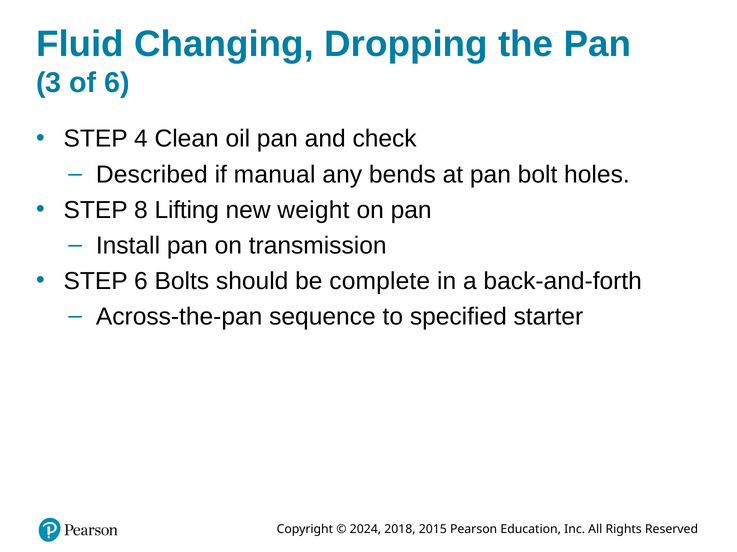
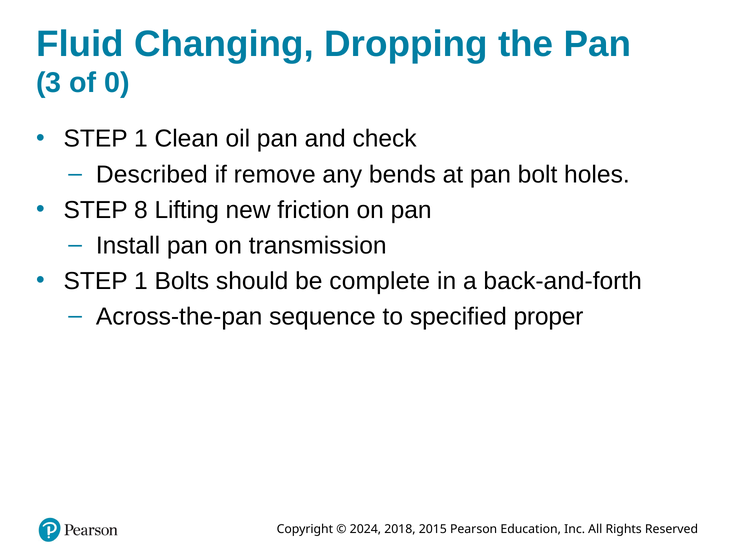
of 6: 6 -> 0 (117, 83)
4: 4 -> 1 (141, 139)
manual: manual -> remove (275, 175)
weight: weight -> friction (314, 210)
6: 6 -> 1 (141, 282)
starter: starter -> proper (548, 317)
